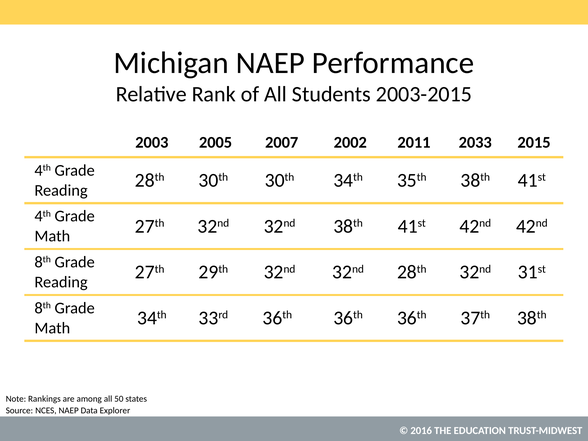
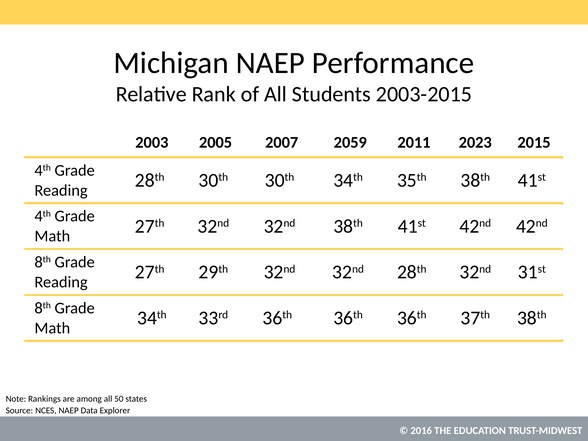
2002: 2002 -> 2059 (350, 142)
2033: 2033 -> 2023 (475, 142)
